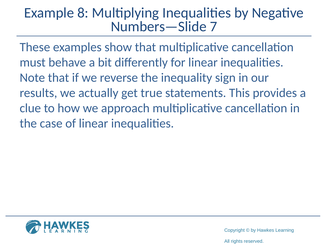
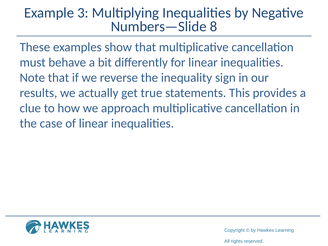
8: 8 -> 3 (83, 13)
7: 7 -> 8 (213, 26)
